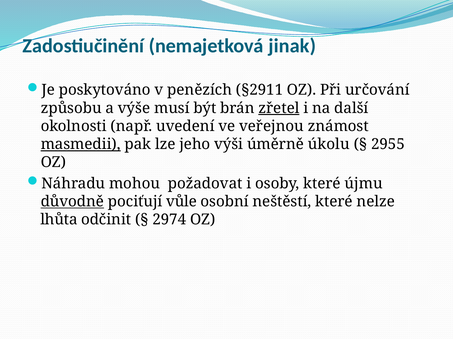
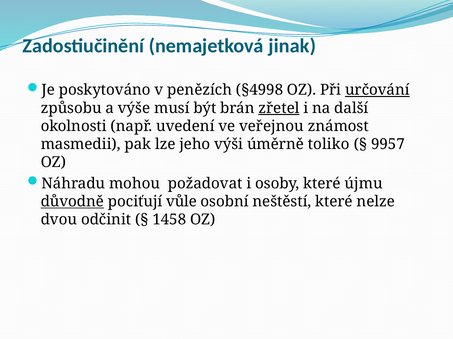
§2911: §2911 -> §4998 (260, 90)
určování underline: none -> present (377, 90)
masmedii underline: present -> none (81, 145)
úkolu: úkolu -> toliko (329, 145)
2955: 2955 -> 9957 (388, 145)
lhůta: lhůta -> dvou (59, 220)
2974: 2974 -> 1458 (169, 220)
